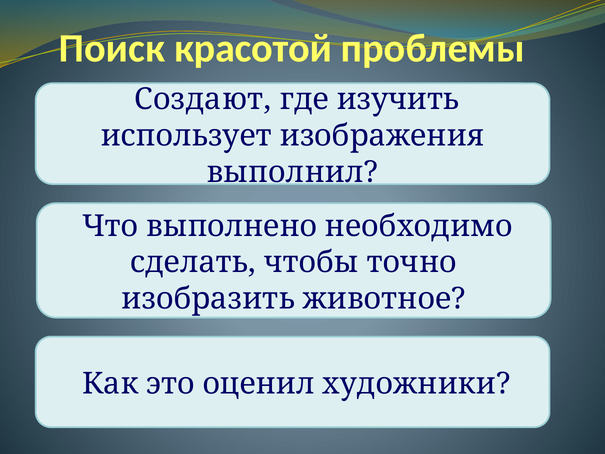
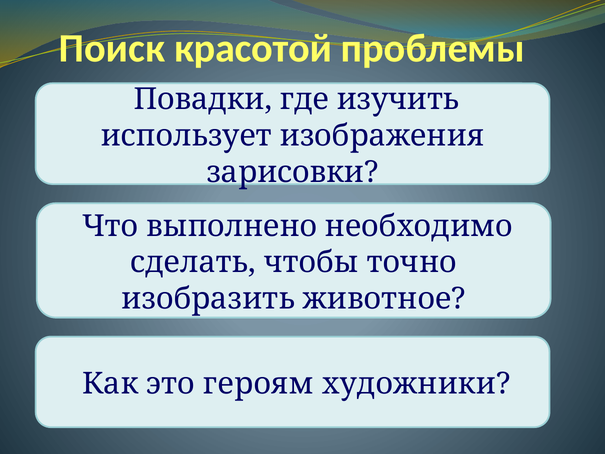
Создают: Создают -> Повадки (203, 99)
выполнил: выполнил -> зарисовки (293, 172)
оценил: оценил -> героям (258, 384)
